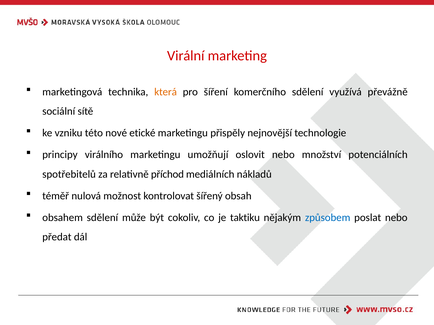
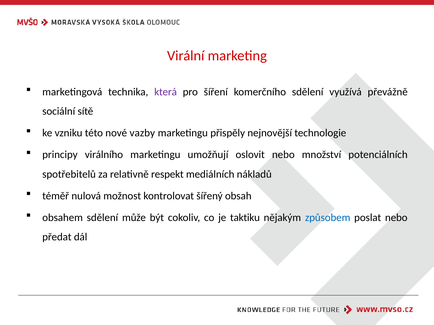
která colour: orange -> purple (166, 92)
etické: etické -> vazby (142, 133)
příchod: příchod -> respekt (167, 174)
